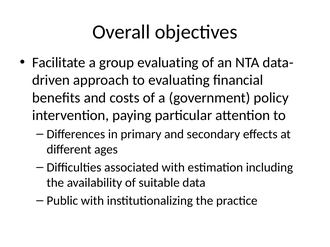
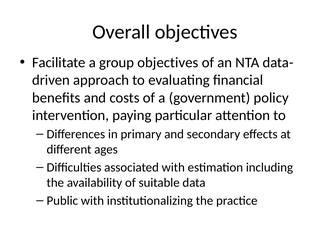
group evaluating: evaluating -> objectives (168, 63)
